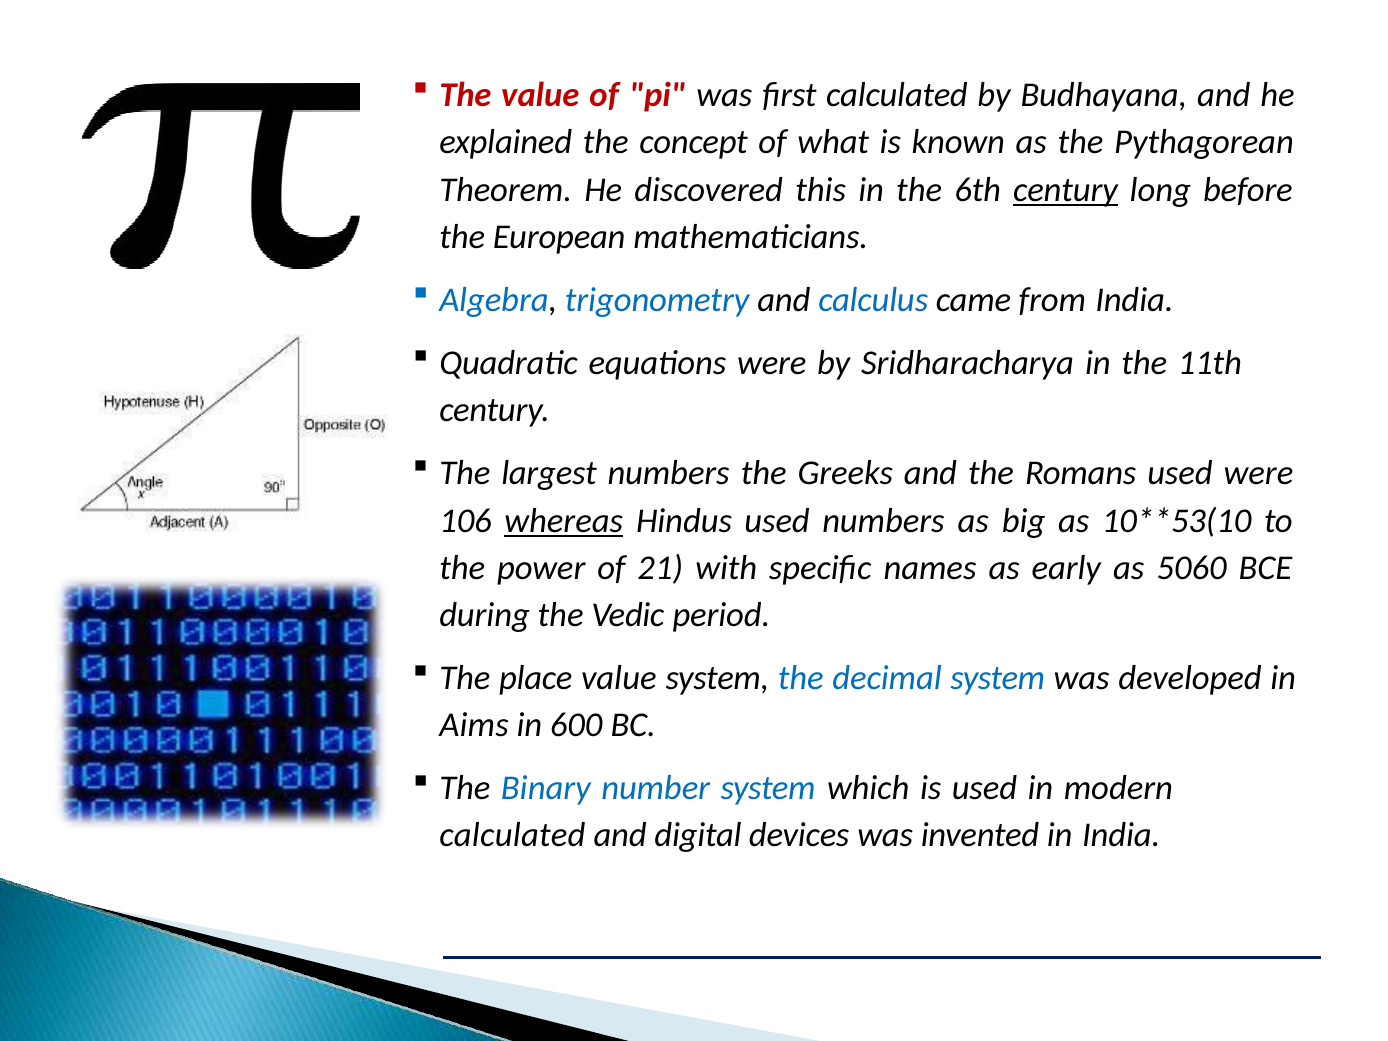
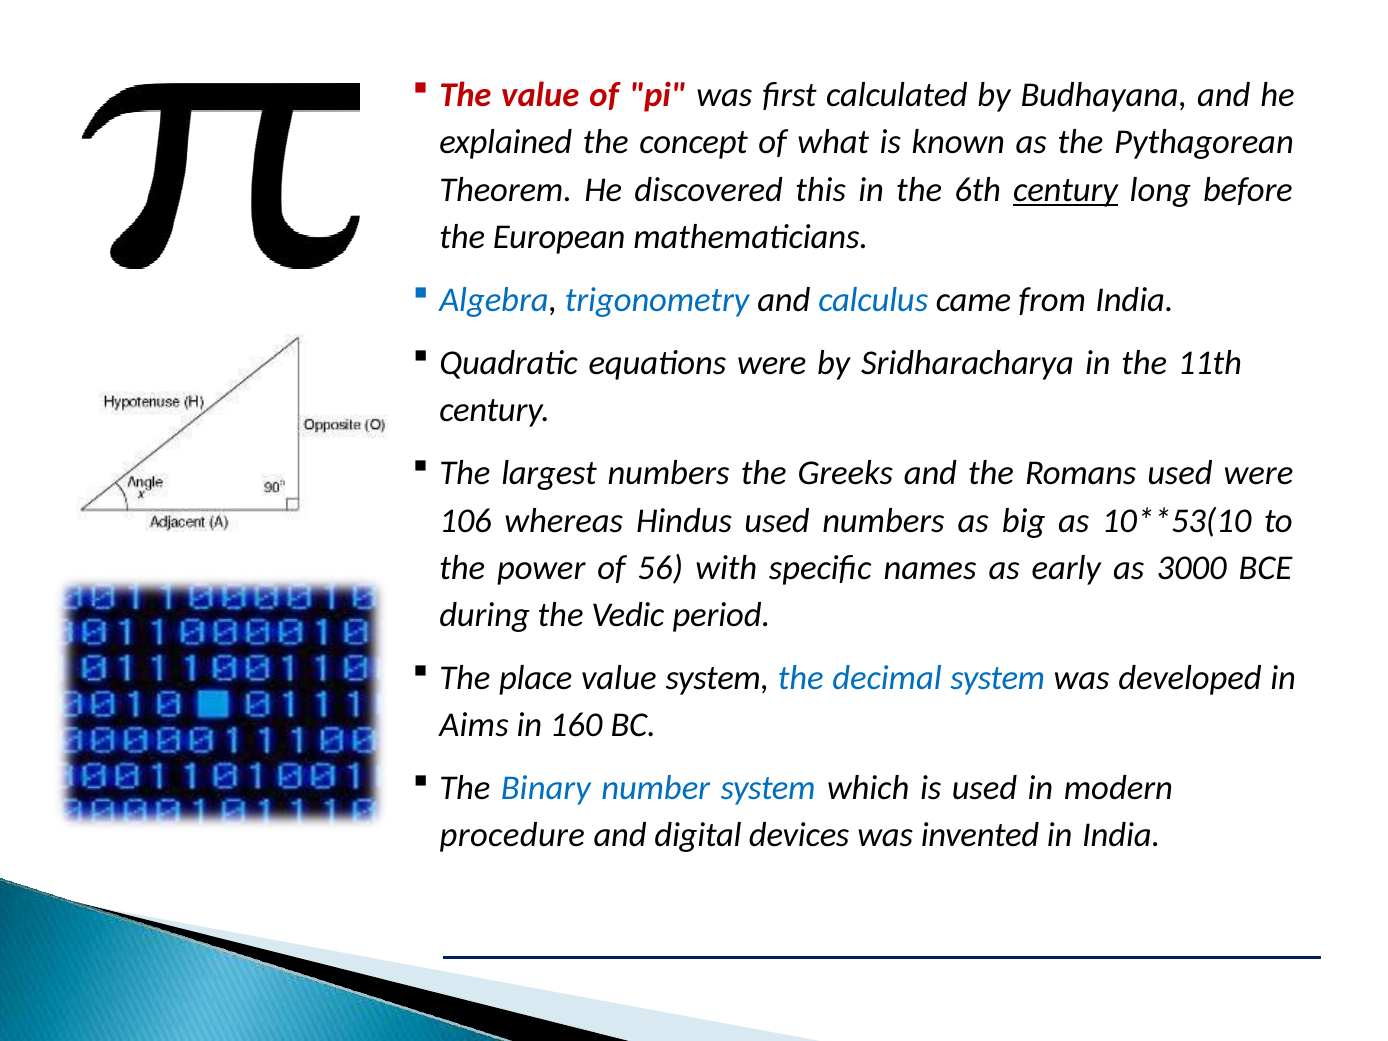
whereas underline: present -> none (564, 521)
21: 21 -> 56 (660, 568)
5060: 5060 -> 3000 (1192, 568)
600: 600 -> 160 (576, 725)
calculated: calculated -> procedure (512, 836)
